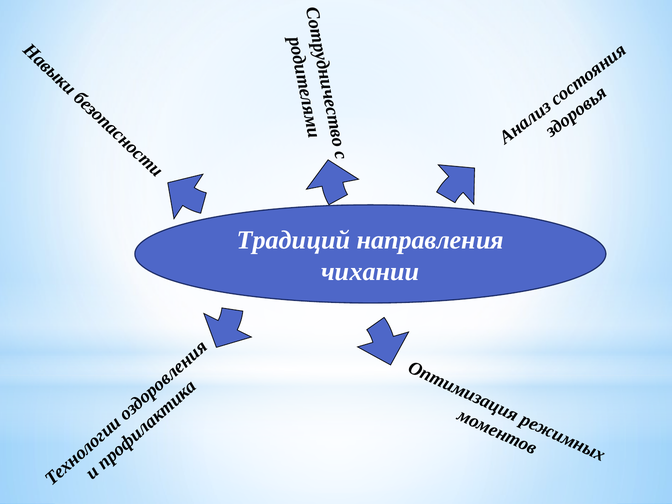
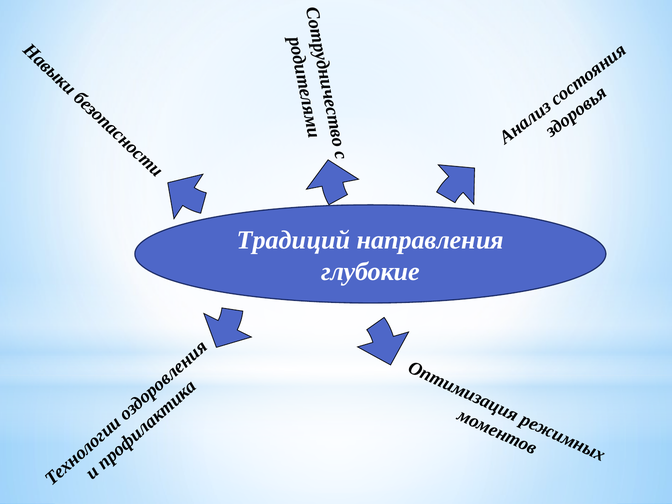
чихании: чихании -> глубокие (370, 271)
